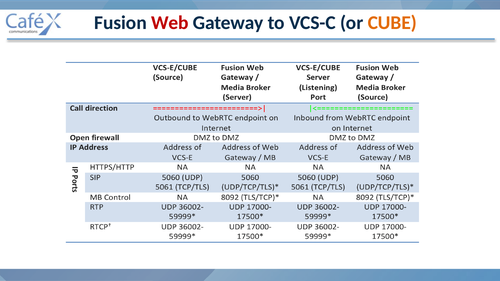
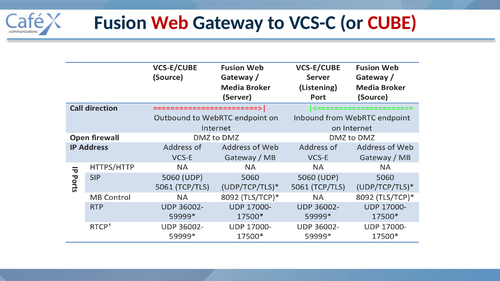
CUBE colour: orange -> red (392, 23)
